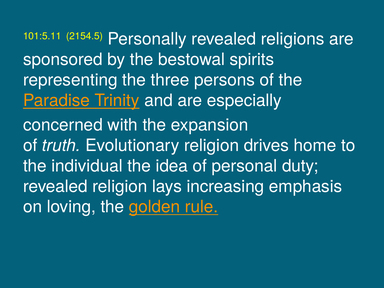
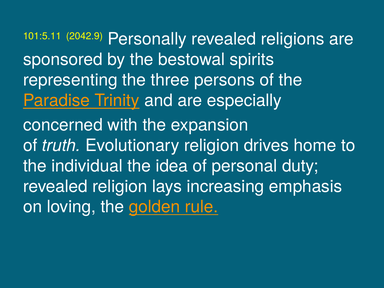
2154.5: 2154.5 -> 2042.9 (84, 36)
